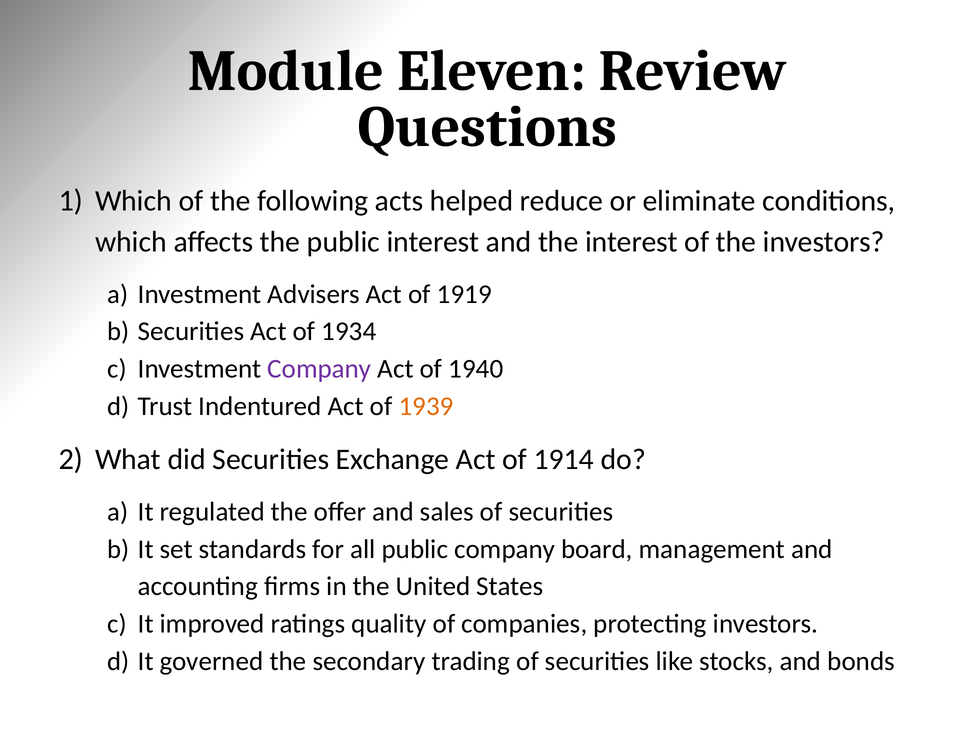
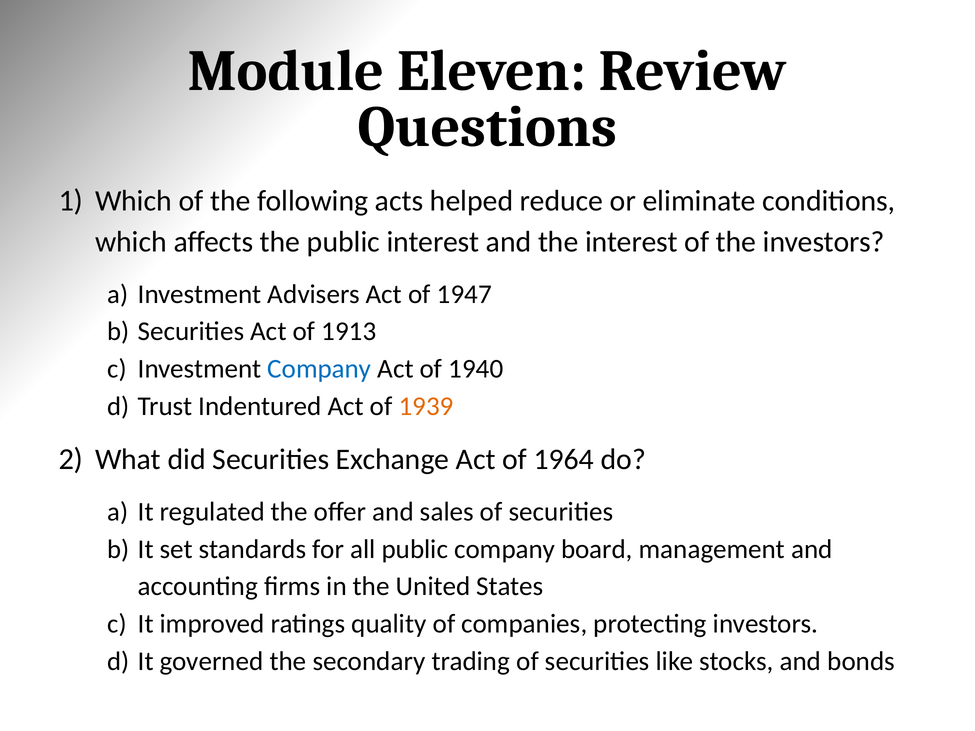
1919: 1919 -> 1947 (464, 294)
1934: 1934 -> 1913 (349, 332)
Company colour: purple -> blue (319, 369)
1914: 1914 -> 1964 (564, 460)
